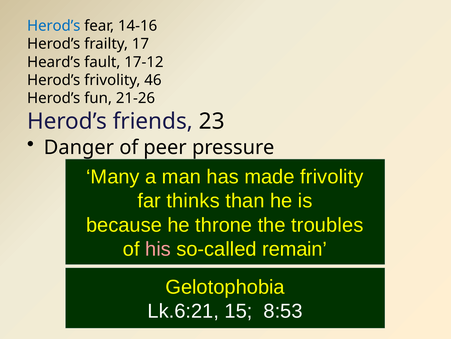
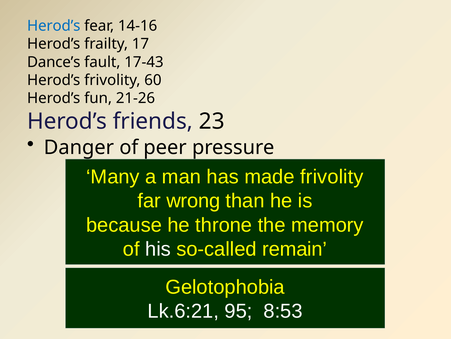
Heard’s: Heard’s -> Dance’s (54, 62)
17-12: 17-12 -> 17-43 (144, 62)
46: 46 -> 60 (153, 80)
thinks: thinks -> wrong (193, 201)
troubles: troubles -> memory (327, 225)
his colour: pink -> white (158, 249)
15: 15 -> 95 (238, 311)
